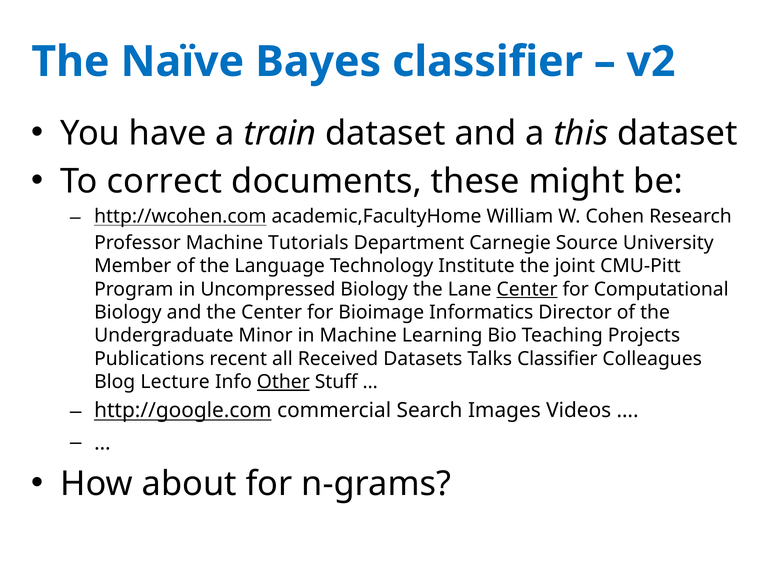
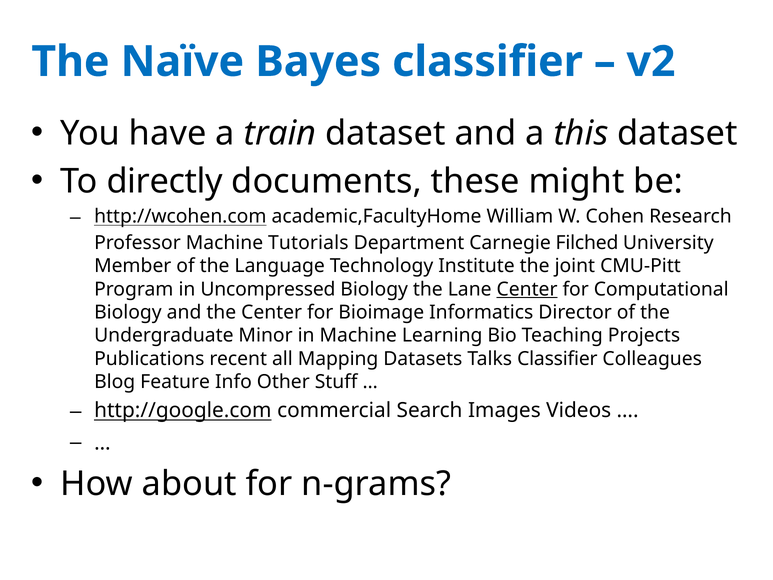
correct: correct -> directly (165, 181)
Source: Source -> Filched (587, 243)
Received: Received -> Mapping (338, 359)
Lecture: Lecture -> Feature (175, 382)
Other underline: present -> none (283, 382)
